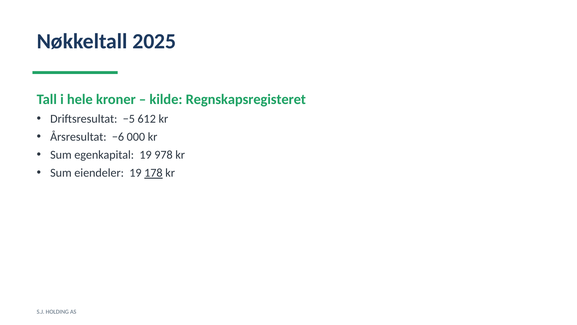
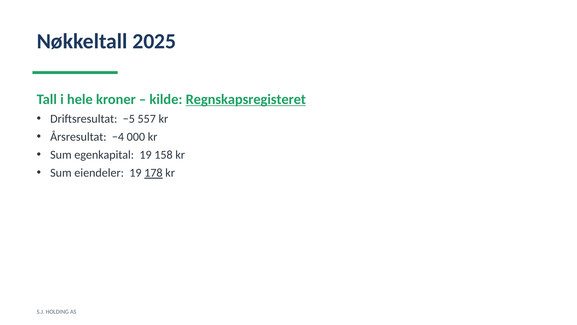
Regnskapsregisteret underline: none -> present (246, 99)
612: 612 -> 557 (147, 119)
−6: −6 -> −4 (118, 137)
978: 978 -> 158 (163, 155)
